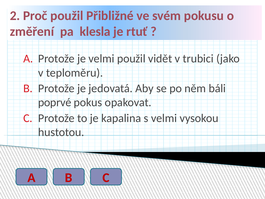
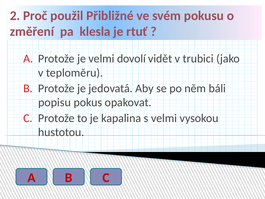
velmi použil: použil -> dovolí (131, 58)
poprvé: poprvé -> popisu (55, 102)
